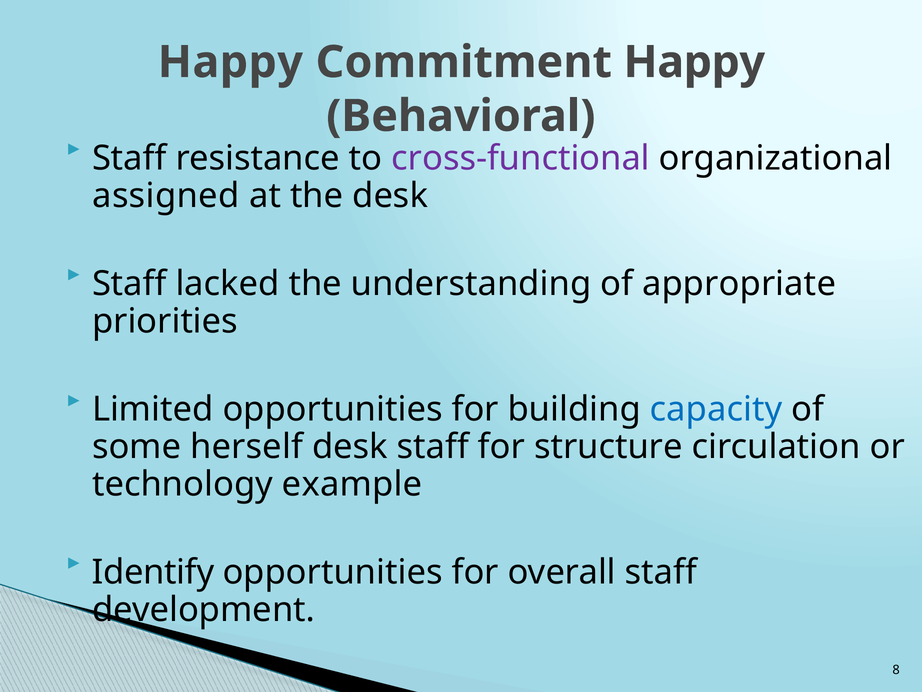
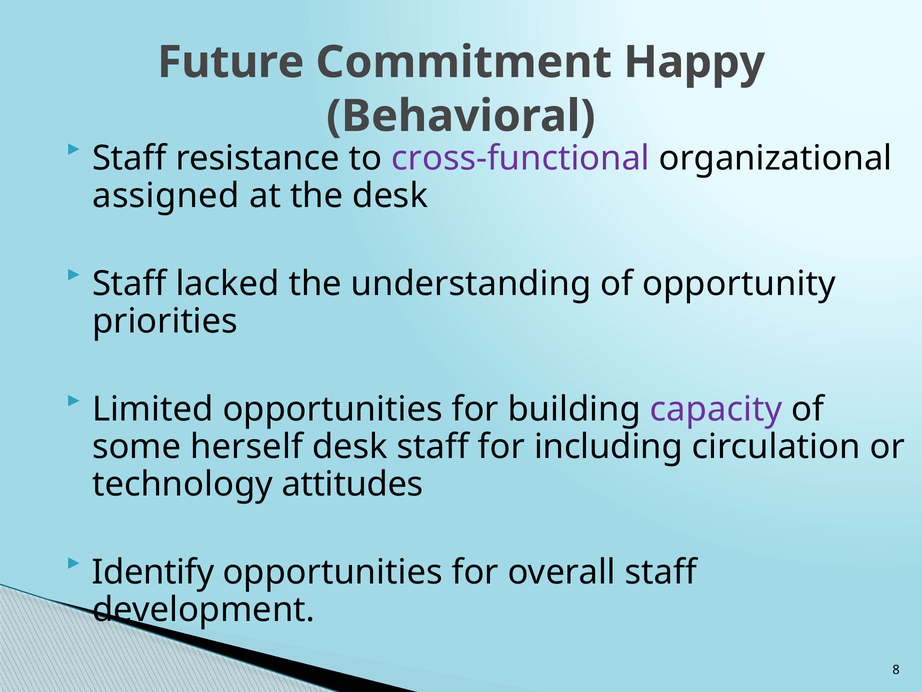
Happy: Happy -> Future (231, 62)
appropriate: appropriate -> opportunity (739, 284)
capacity colour: blue -> purple (716, 409)
structure: structure -> including (608, 447)
example: example -> attitudes (352, 484)
